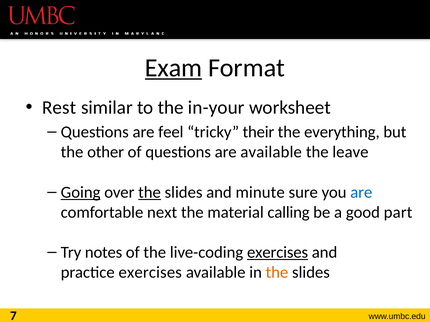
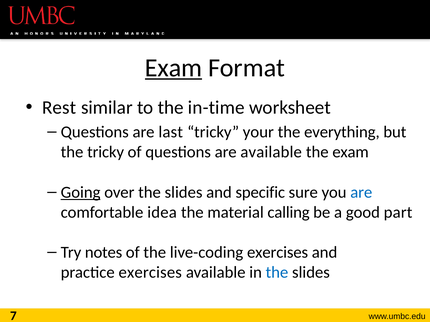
in-your: in-your -> in-time (216, 108)
feel: feel -> last (171, 132)
their: their -> your (258, 132)
the other: other -> tricky (106, 152)
the leave: leave -> exam (351, 152)
the underline: present -> none (150, 192)
minute: minute -> specific (260, 192)
next: next -> idea (162, 213)
exercises underline: present -> none (278, 253)
the colour: orange -> blue (277, 273)
